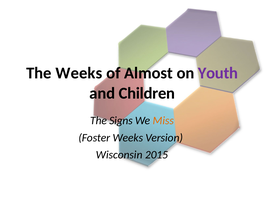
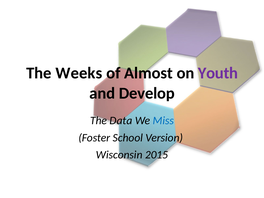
Children: Children -> Develop (147, 93)
Signs: Signs -> Data (121, 121)
Miss colour: orange -> blue (163, 121)
Foster Weeks: Weeks -> School (128, 138)
